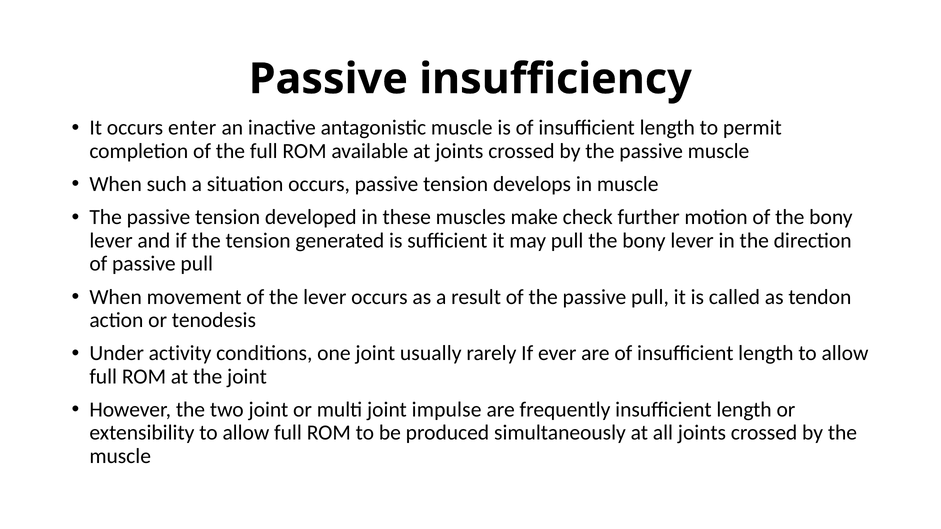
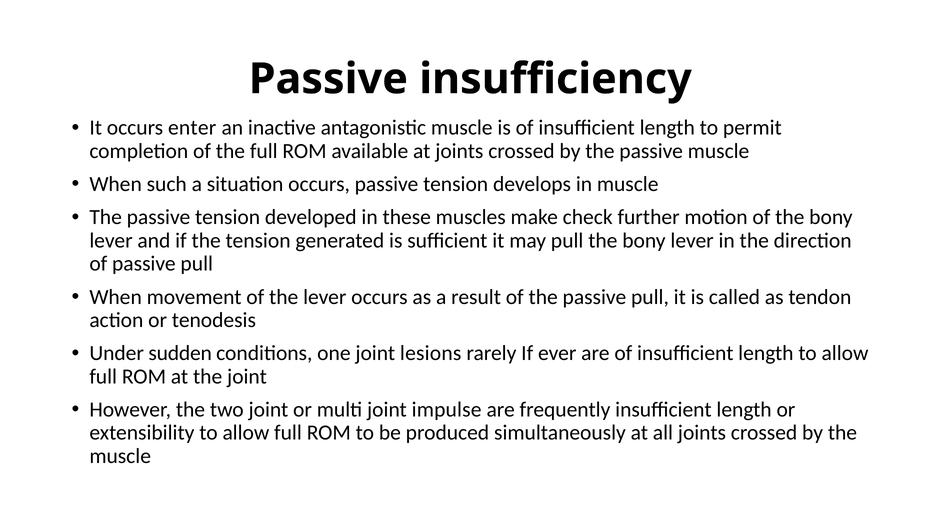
activity: activity -> sudden (180, 353)
usually: usually -> lesions (431, 353)
